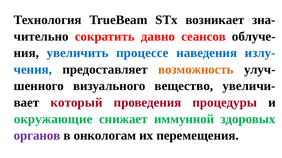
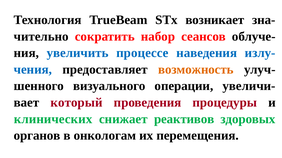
давно: давно -> набор (158, 37)
вещество: вещество -> операции (184, 86)
окружающие: окружающие -> клинических (53, 119)
иммунной: иммунной -> реактивов (184, 119)
органов colour: purple -> black (37, 136)
